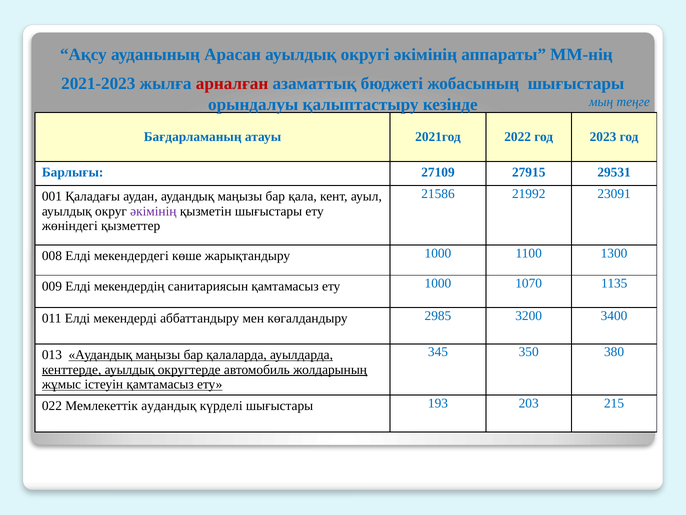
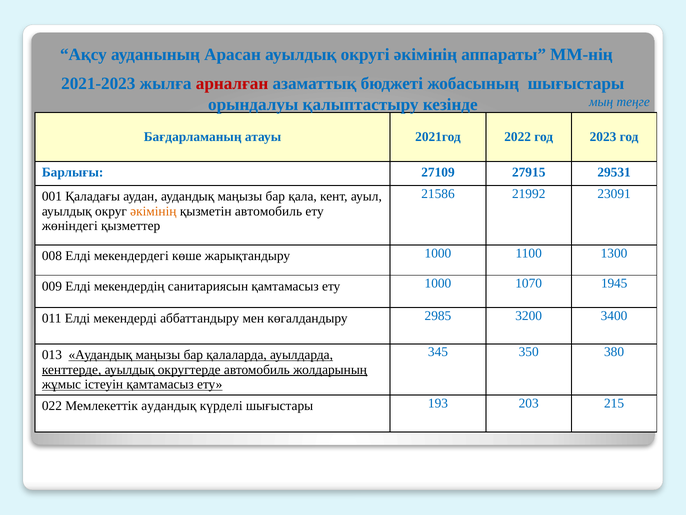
әкімінің colour: purple -> orange (153, 211)
қызметін шығыстары: шығыстары -> автомобиль (268, 211)
1135: 1135 -> 1945 (614, 283)
